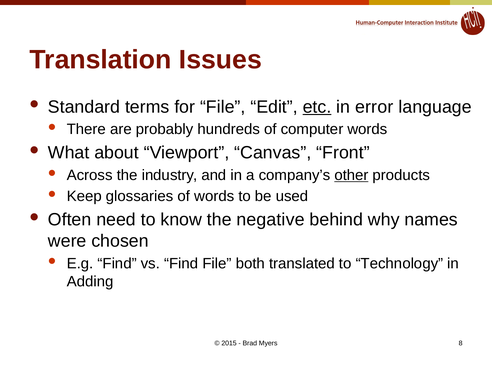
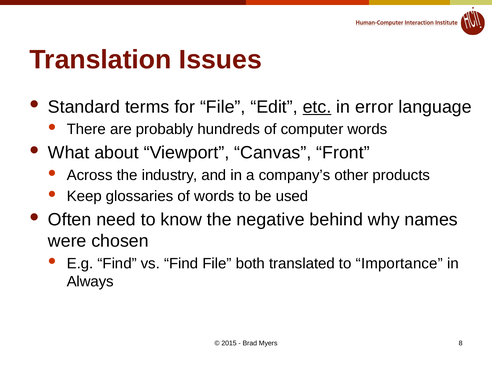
other underline: present -> none (351, 175)
Technology: Technology -> Importance (399, 263)
Adding: Adding -> Always (90, 282)
